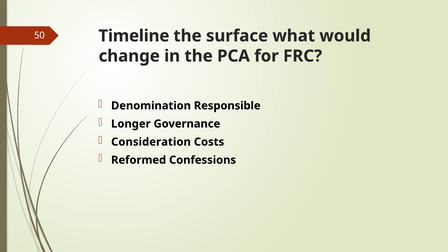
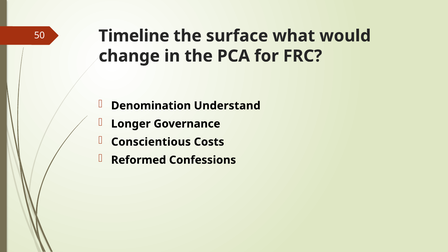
Responsible: Responsible -> Understand (227, 106)
Consideration: Consideration -> Conscientious (151, 142)
